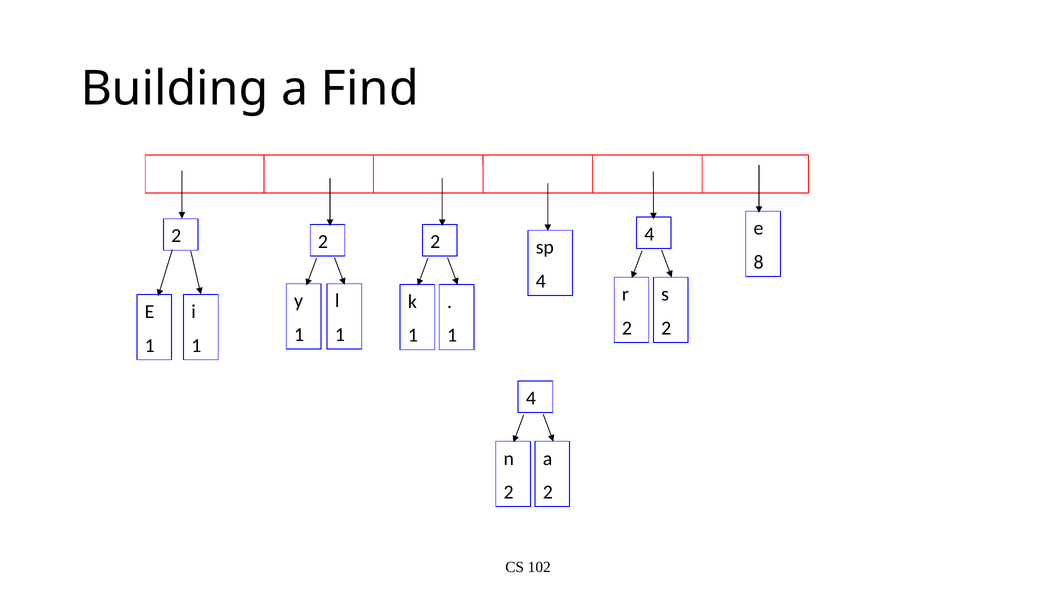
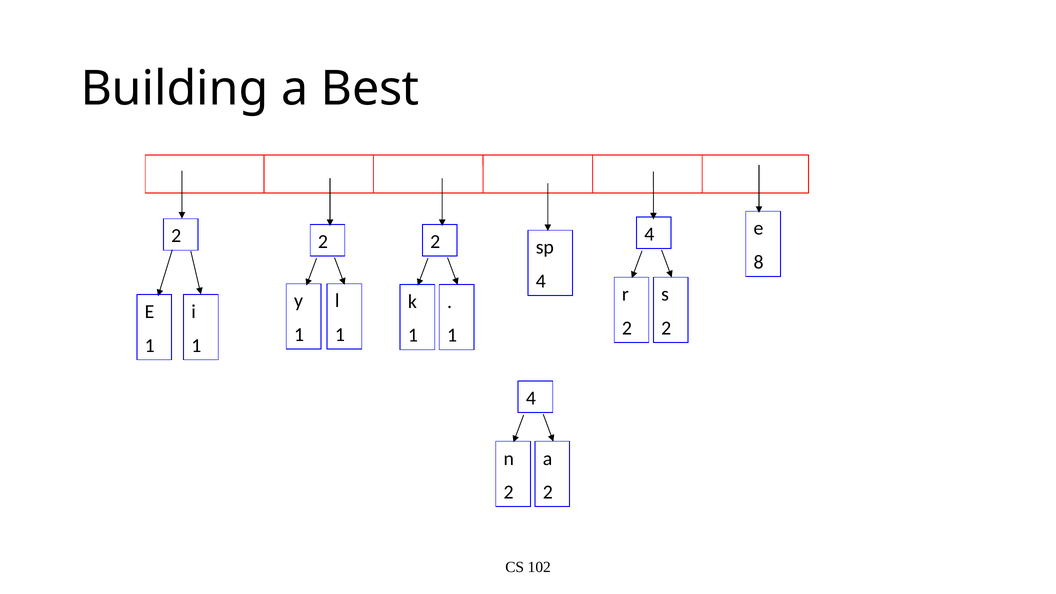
Find: Find -> Best (370, 89)
